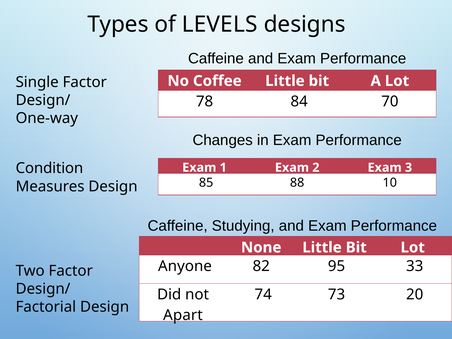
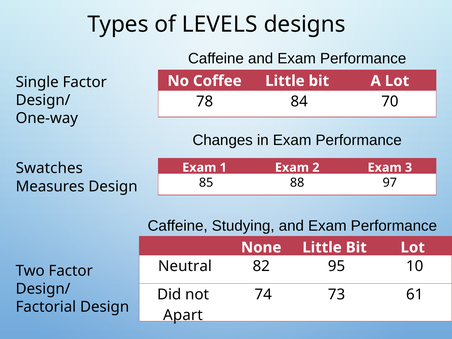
Condition: Condition -> Swatches (49, 168)
10: 10 -> 97 (390, 183)
Anyone: Anyone -> Neutral (185, 266)
33: 33 -> 10 (415, 266)
20: 20 -> 61 (415, 295)
